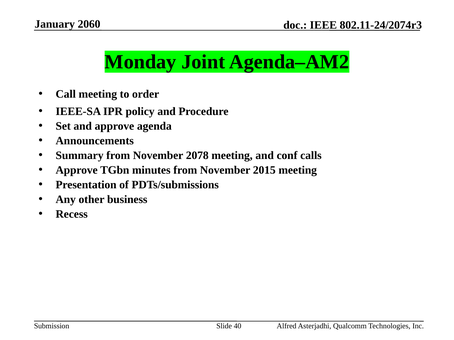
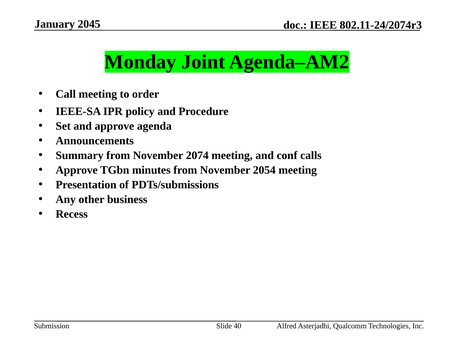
2060: 2060 -> 2045 (89, 24)
2078: 2078 -> 2074 (197, 156)
2015: 2015 -> 2054 (264, 170)
